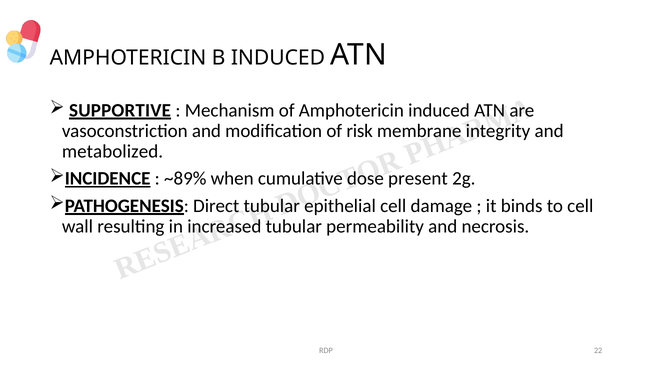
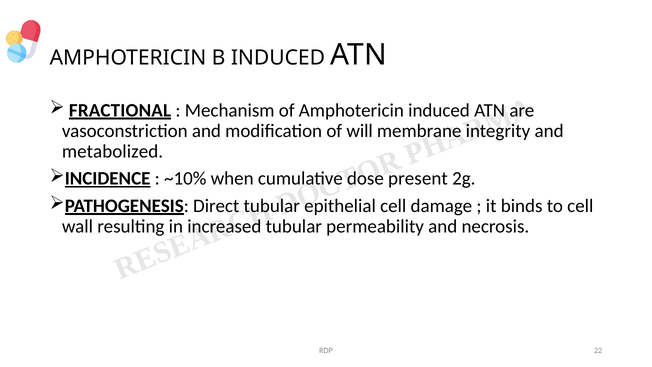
SUPPORTIVE: SUPPORTIVE -> FRACTIONAL (120, 110)
risk: risk -> will (360, 131)
~89%: ~89% -> ~10% (185, 179)
